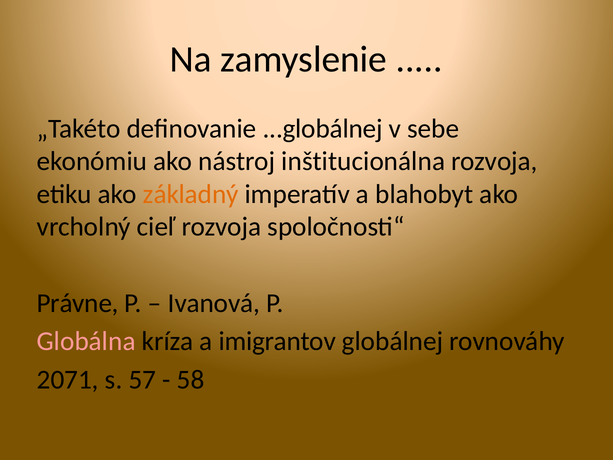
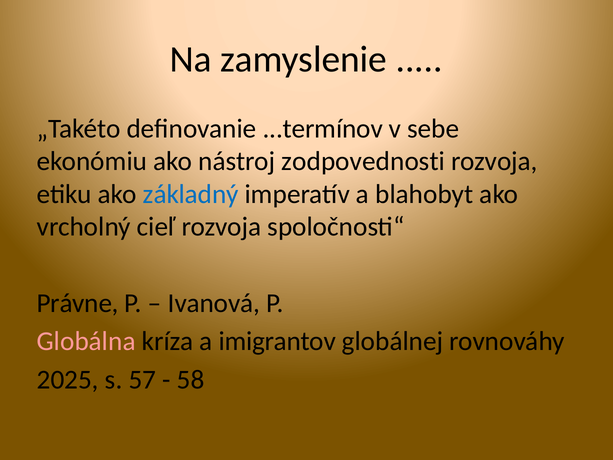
...globálnej: ...globálnej -> ...termínov (323, 129)
inštitucionálna: inštitucionálna -> zodpovednosti (363, 161)
základný colour: orange -> blue (191, 194)
2071: 2071 -> 2025 (68, 379)
